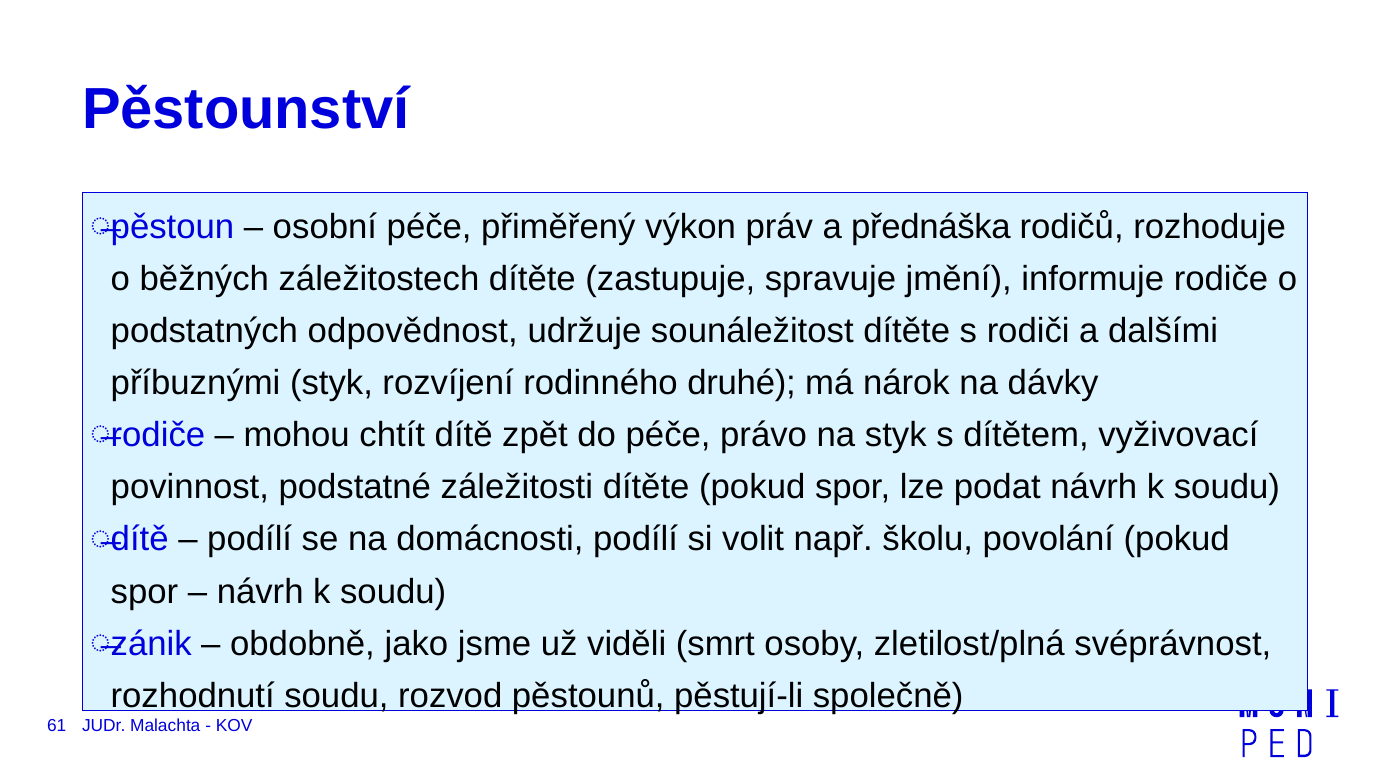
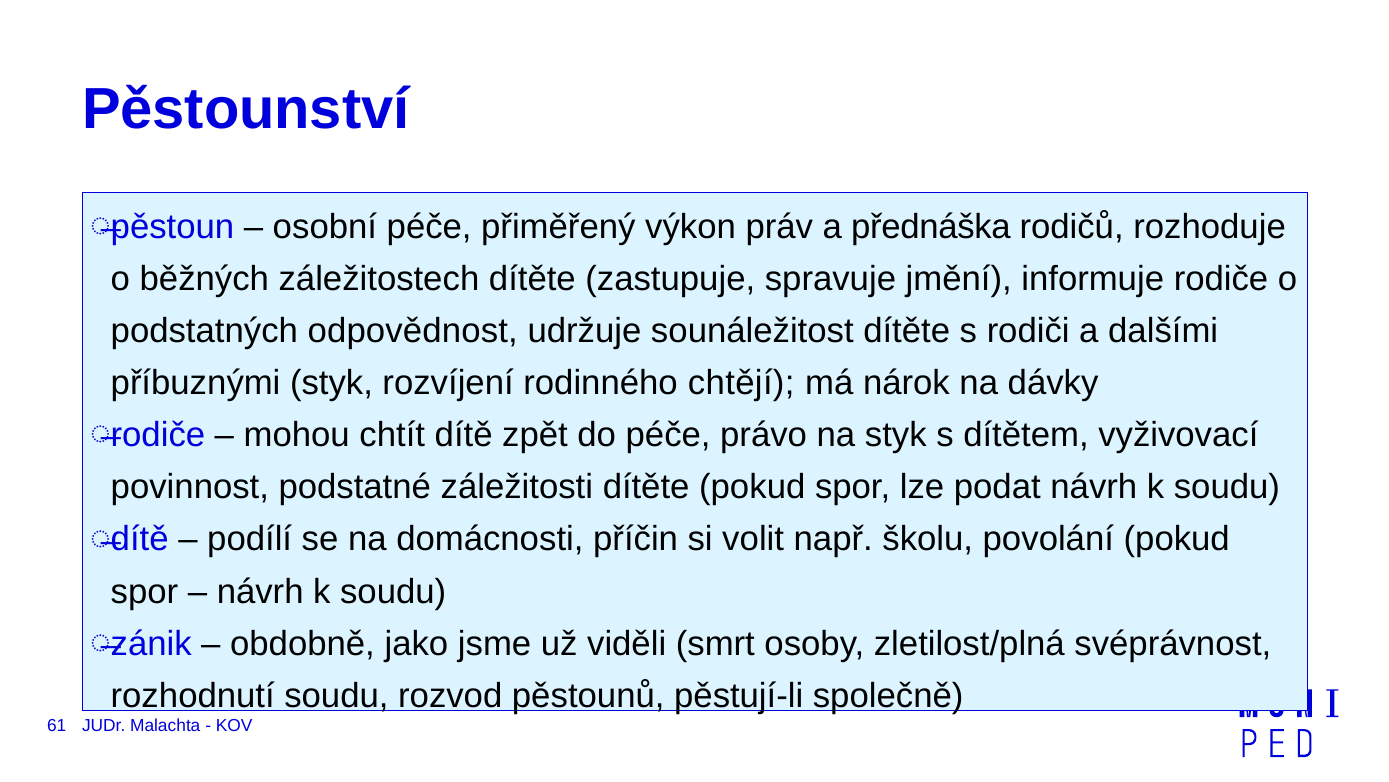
druhé: druhé -> chtějí (741, 383)
domácnosti podílí: podílí -> příčin (636, 539)
